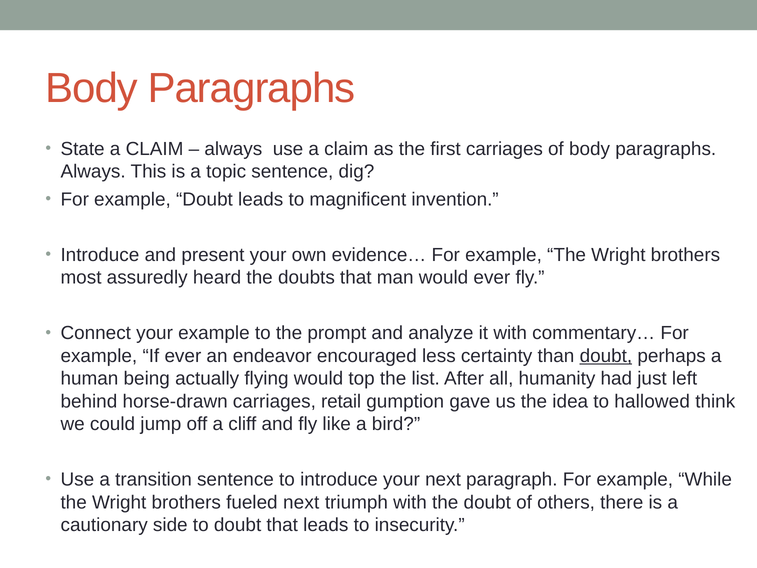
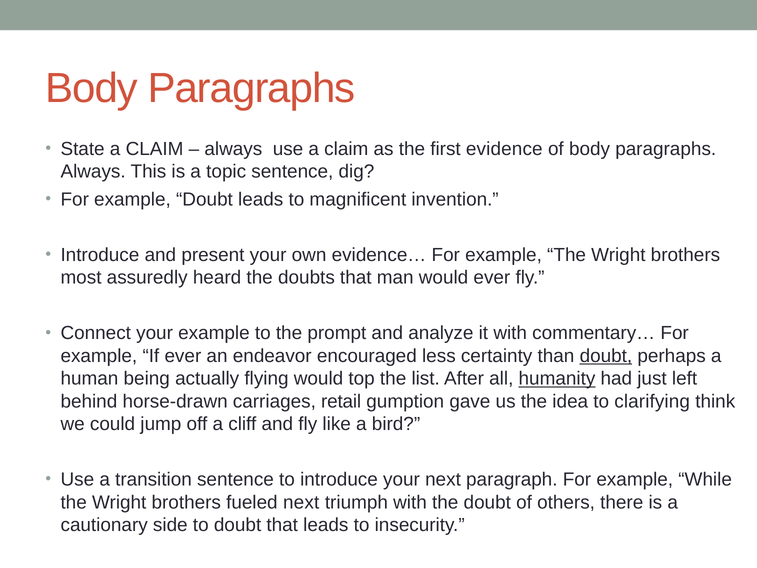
first carriages: carriages -> evidence (504, 149)
humanity underline: none -> present (557, 379)
hallowed: hallowed -> clarifying (652, 401)
